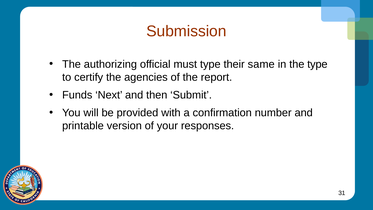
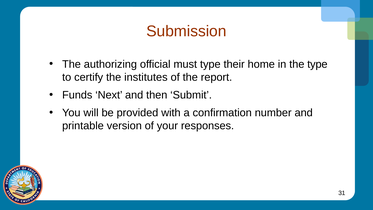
same: same -> home (261, 64)
agencies: agencies -> institutes (146, 77)
